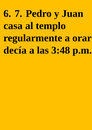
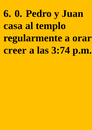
7: 7 -> 0 (18, 14)
decía: decía -> creer (15, 50)
3:48: 3:48 -> 3:74 (61, 50)
